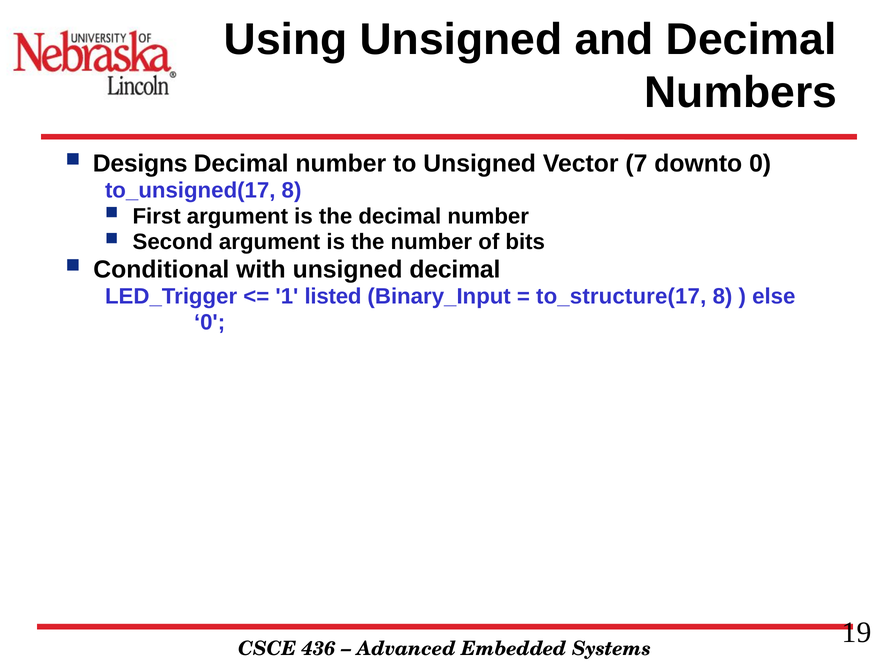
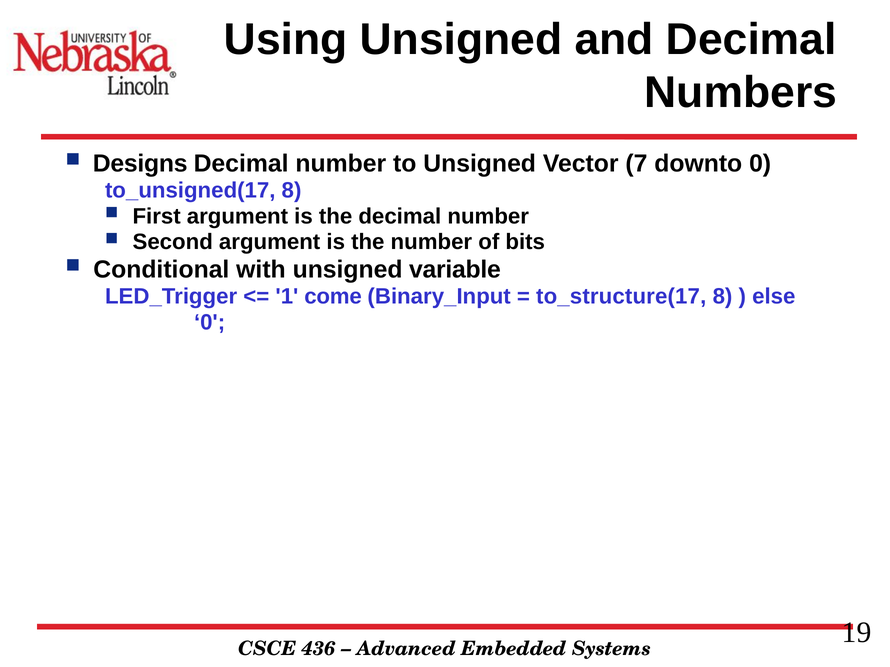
unsigned decimal: decimal -> variable (455, 270)
listed: listed -> come (333, 297)
